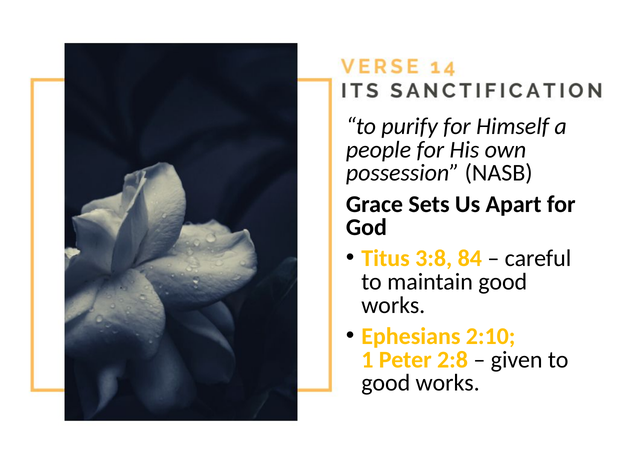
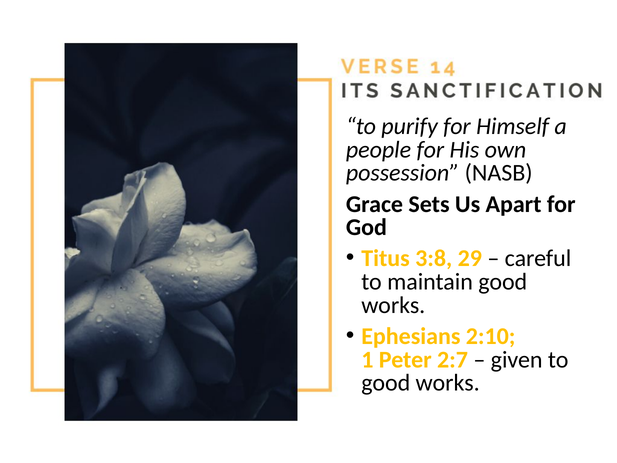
84: 84 -> 29 (470, 258)
2:8: 2:8 -> 2:7 (453, 359)
